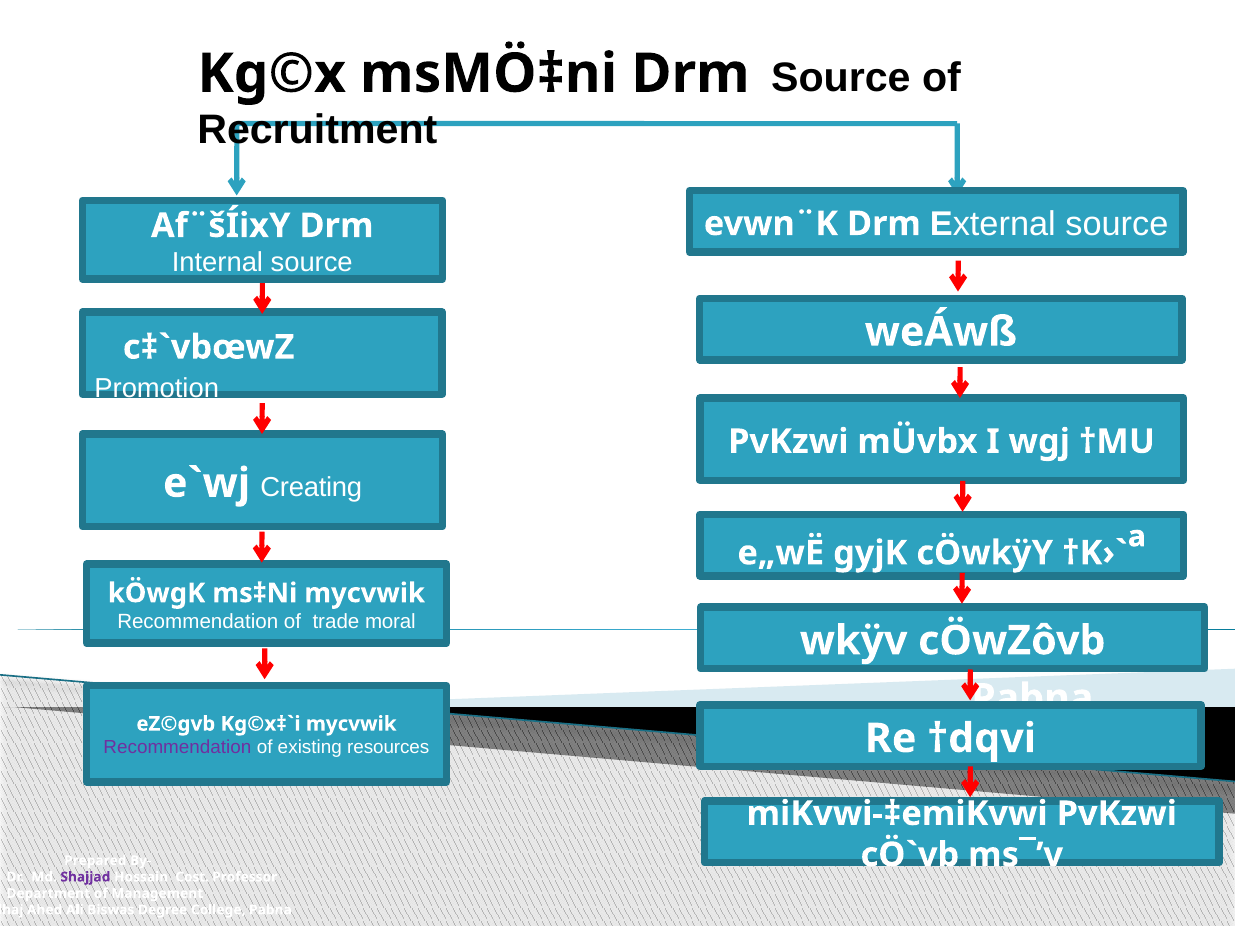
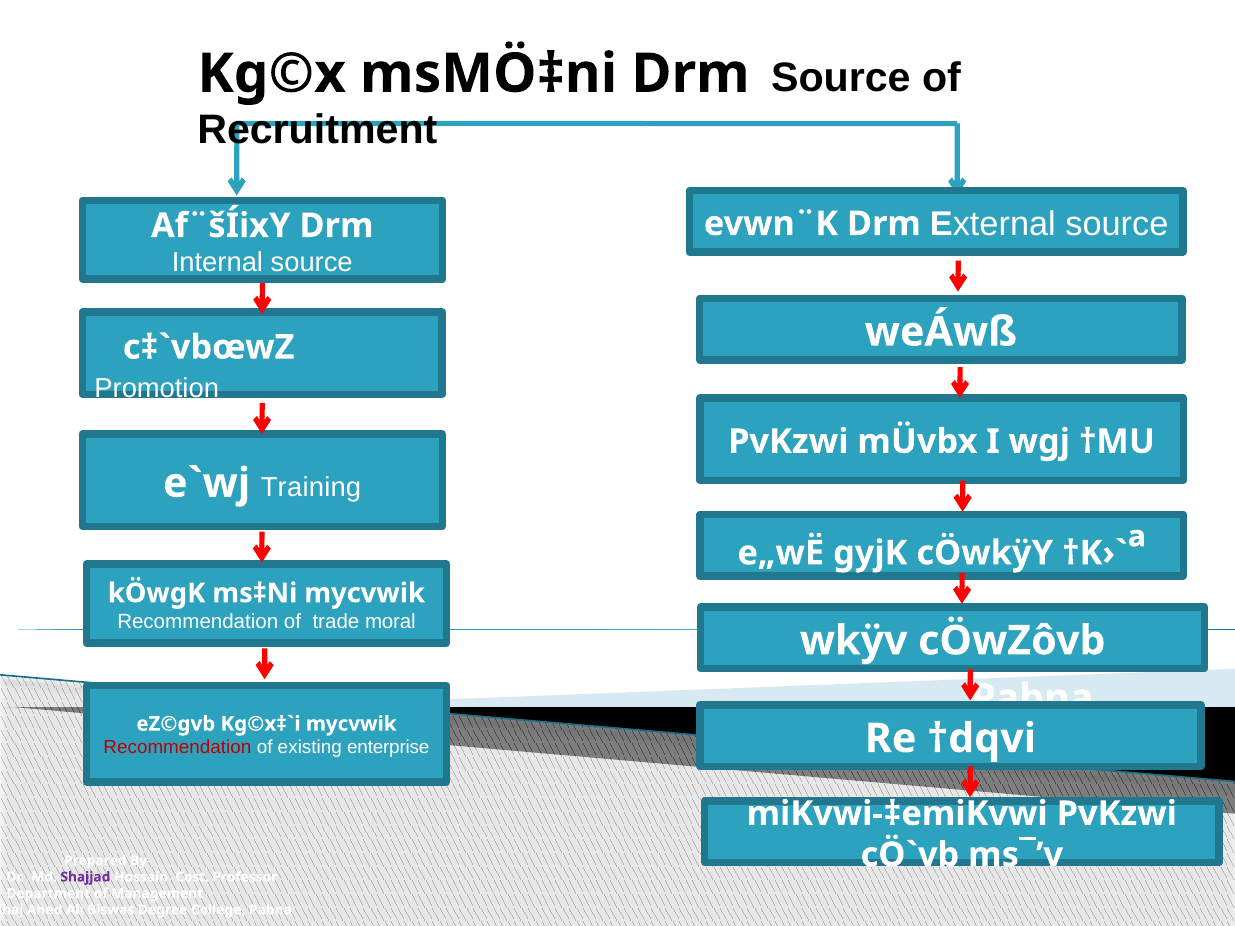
Creating: Creating -> Training (311, 488)
Recommendation colour: purple -> red (177, 748)
resources: resources -> enterprise (388, 748)
